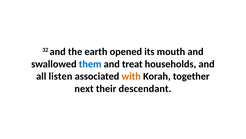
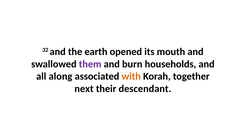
them colour: blue -> purple (90, 64)
treat: treat -> burn (132, 64)
listen: listen -> along (60, 76)
